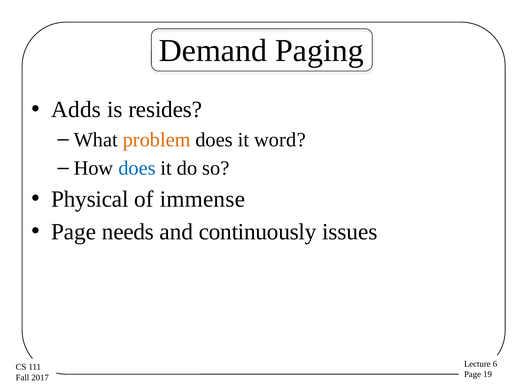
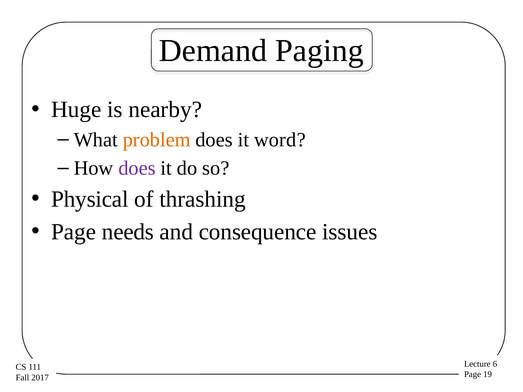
Adds: Adds -> Huge (76, 110)
resides: resides -> nearby (165, 110)
does colour: blue -> purple (137, 168)
immense: immense -> thrashing (203, 199)
continuously: continuously -> consequence (258, 232)
